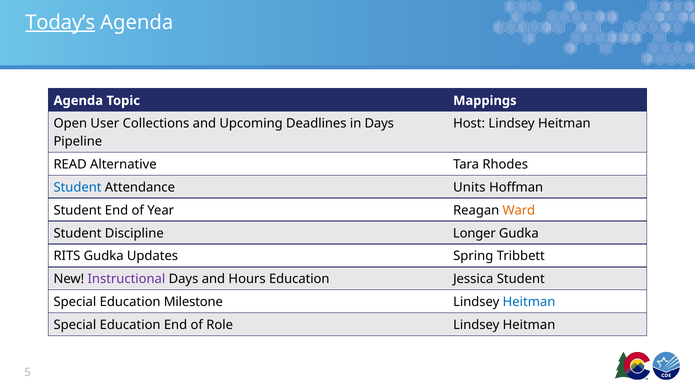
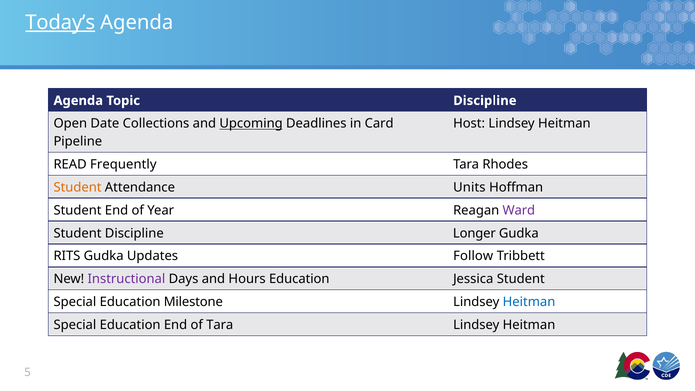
Topic Mappings: Mappings -> Discipline (485, 101)
User: User -> Date (105, 124)
Upcoming underline: none -> present (251, 124)
in Days: Days -> Card (379, 124)
Alternative: Alternative -> Frequently (123, 164)
Student colour: blue -> orange (78, 187)
Ward colour: orange -> purple (519, 210)
Spring: Spring -> Follow (473, 256)
of Role: Role -> Tara (220, 325)
